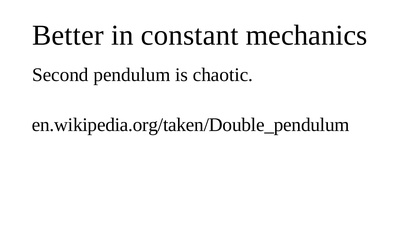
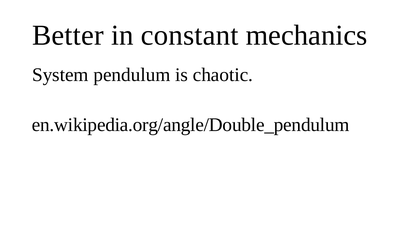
Second: Second -> System (60, 75)
en.wikipedia.org/taken/Double_pendulum: en.wikipedia.org/taken/Double_pendulum -> en.wikipedia.org/angle/Double_pendulum (191, 125)
